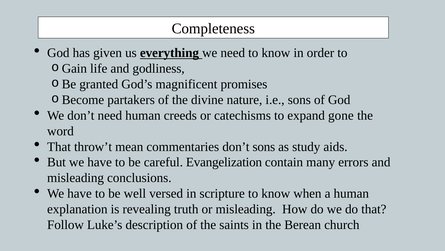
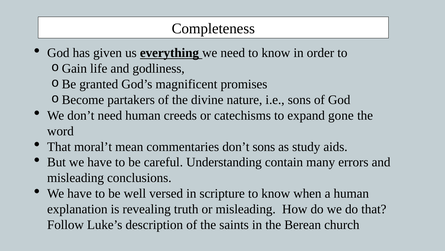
throw’t: throw’t -> moral’t (93, 146)
Evangelization: Evangelization -> Understanding (224, 162)
